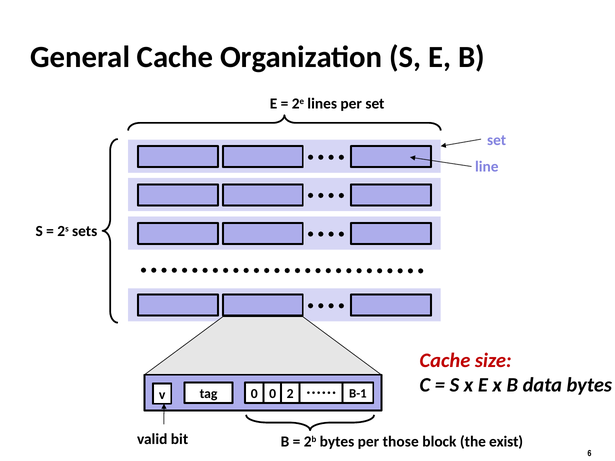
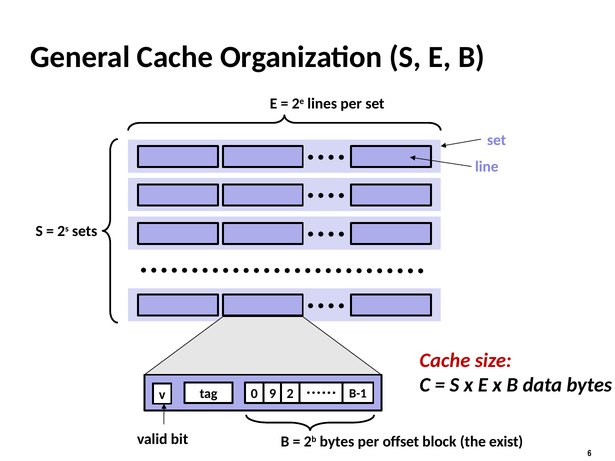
0 0: 0 -> 9 (273, 394)
those: those -> offset (401, 442)
